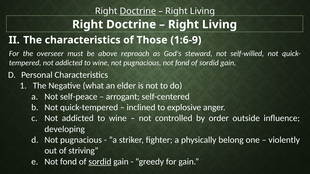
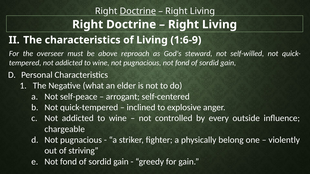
of Those: Those -> Living (152, 40)
order: order -> every (219, 119)
developing: developing -> chargeable (65, 129)
sordid underline: present -> none (100, 162)
